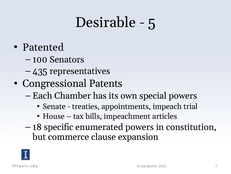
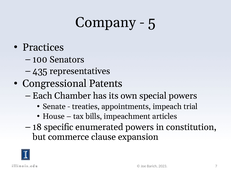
Desirable: Desirable -> Company (106, 22)
Patented: Patented -> Practices (43, 47)
